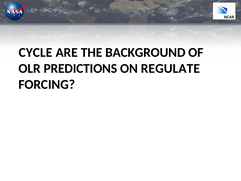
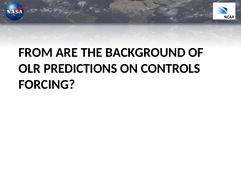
CYCLE: CYCLE -> FROM (36, 52)
REGULATE: REGULATE -> CONTROLS (171, 68)
